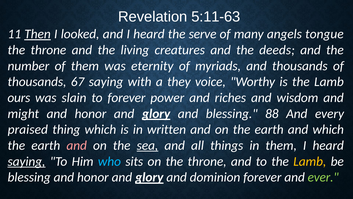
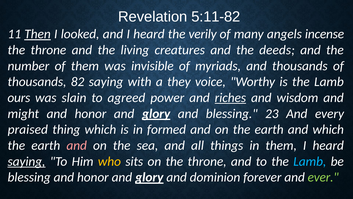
5:11-63: 5:11-63 -> 5:11-82 (216, 17)
serve: serve -> verily (203, 34)
tongue: tongue -> incense (325, 34)
eternity: eternity -> invisible (152, 66)
67: 67 -> 82 (78, 82)
to forever: forever -> agreed (126, 98)
riches underline: none -> present (230, 98)
88: 88 -> 23 (272, 113)
written: written -> formed (167, 129)
sea underline: present -> none (147, 145)
who colour: light blue -> yellow (109, 161)
Lamb colour: yellow -> light blue (310, 161)
